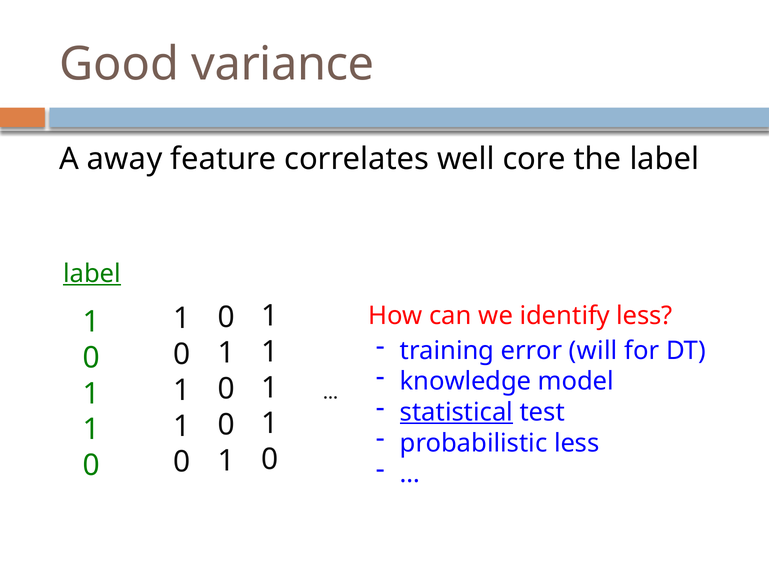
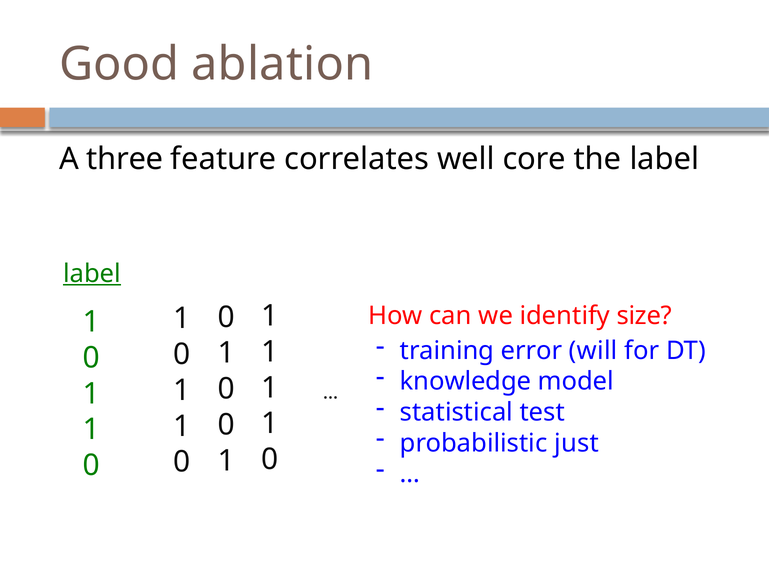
variance: variance -> ablation (282, 64)
away: away -> three (125, 159)
identify less: less -> size (644, 315)
statistical underline: present -> none (456, 412)
probabilistic less: less -> just (577, 443)
